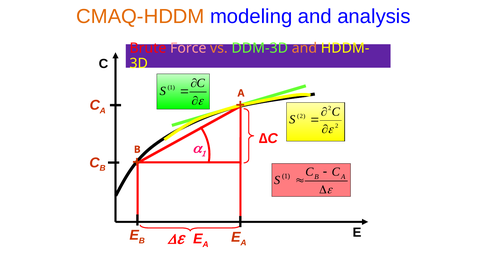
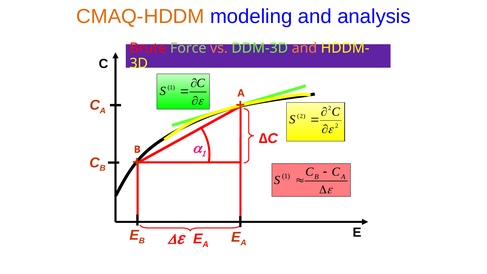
Force colour: pink -> light green (188, 48)
